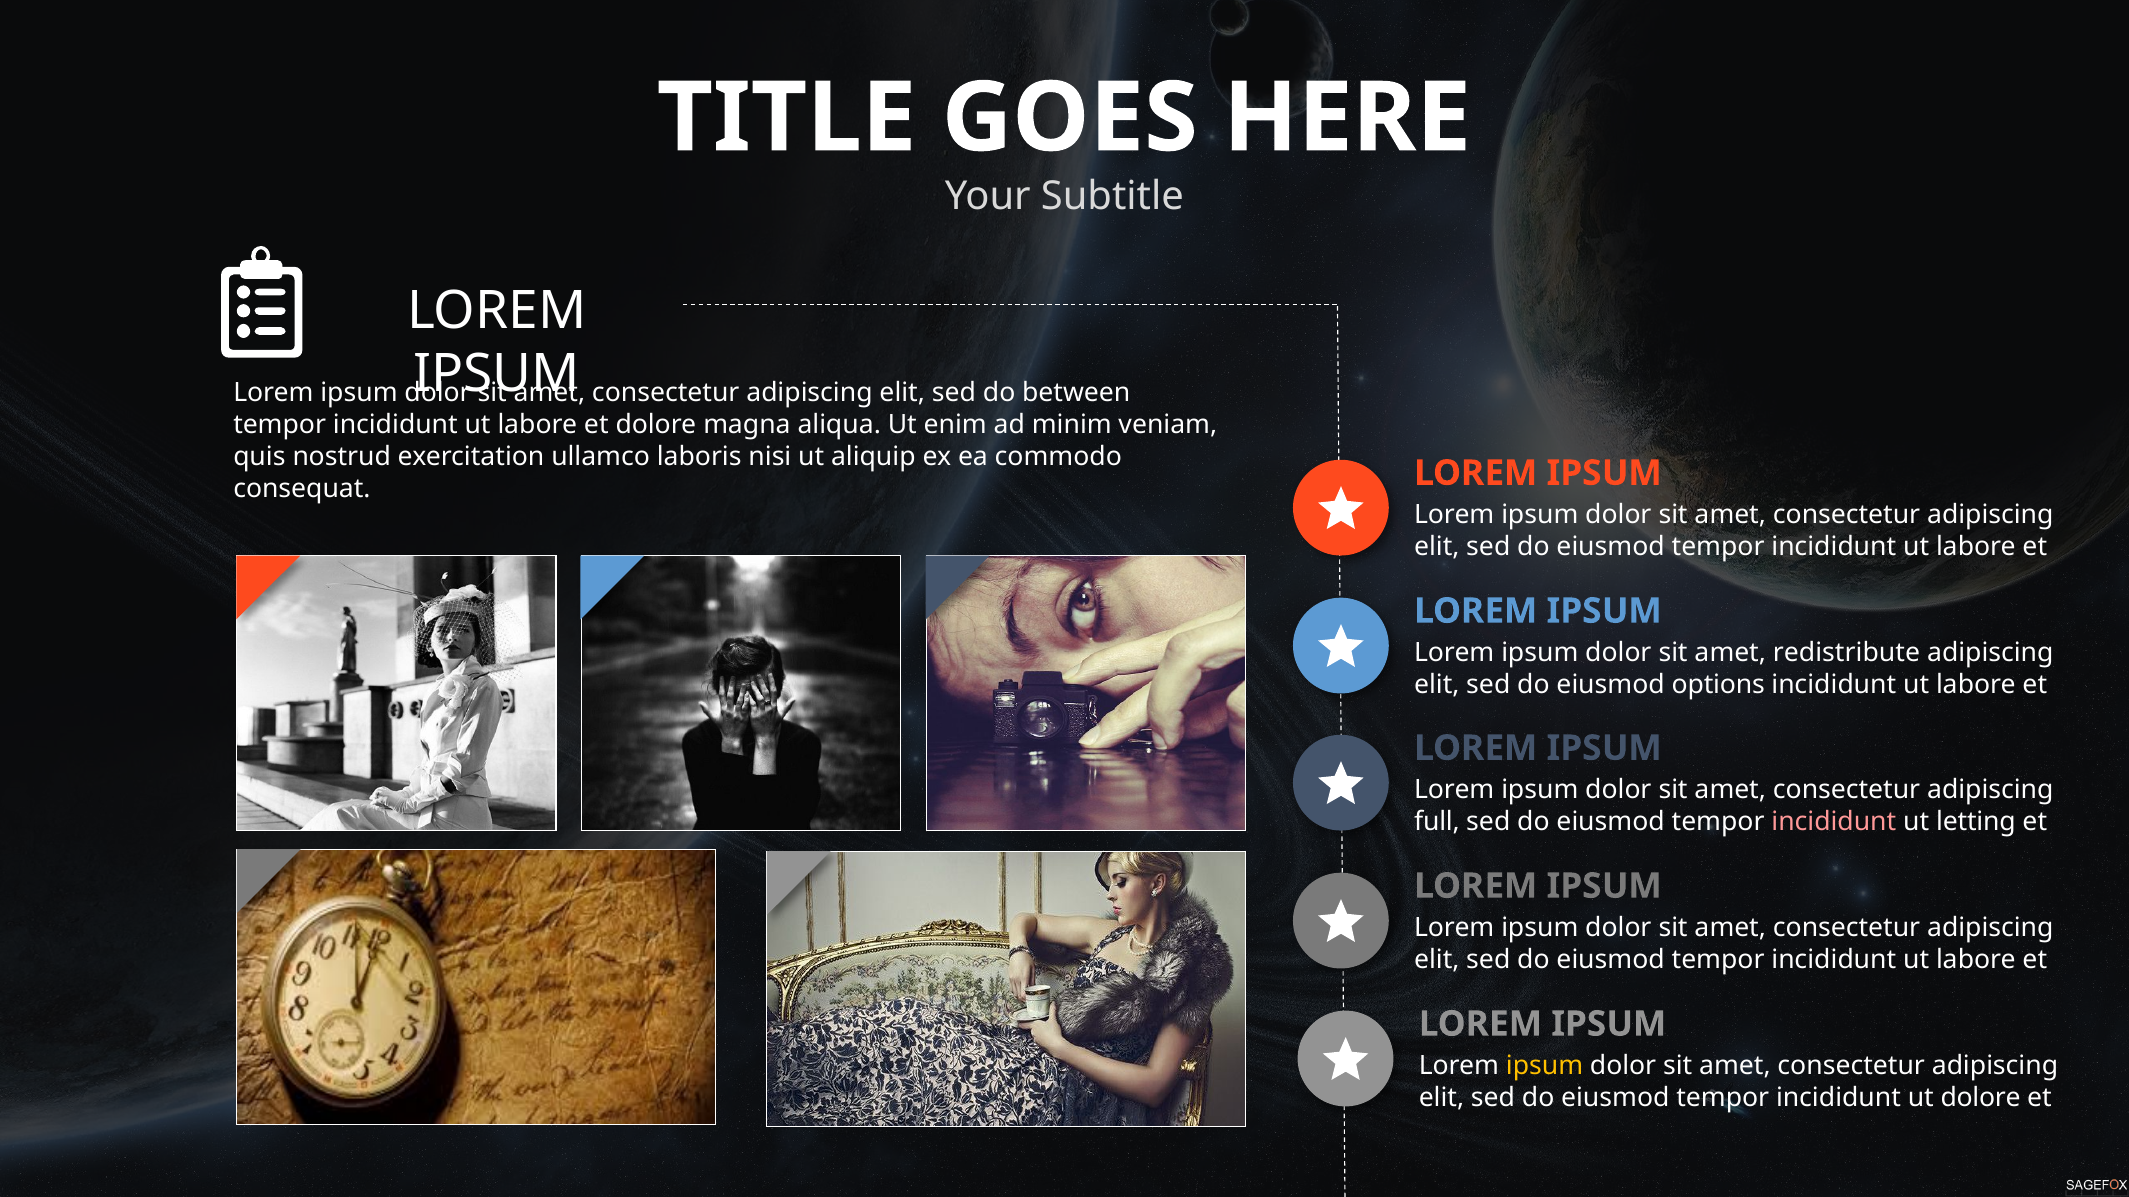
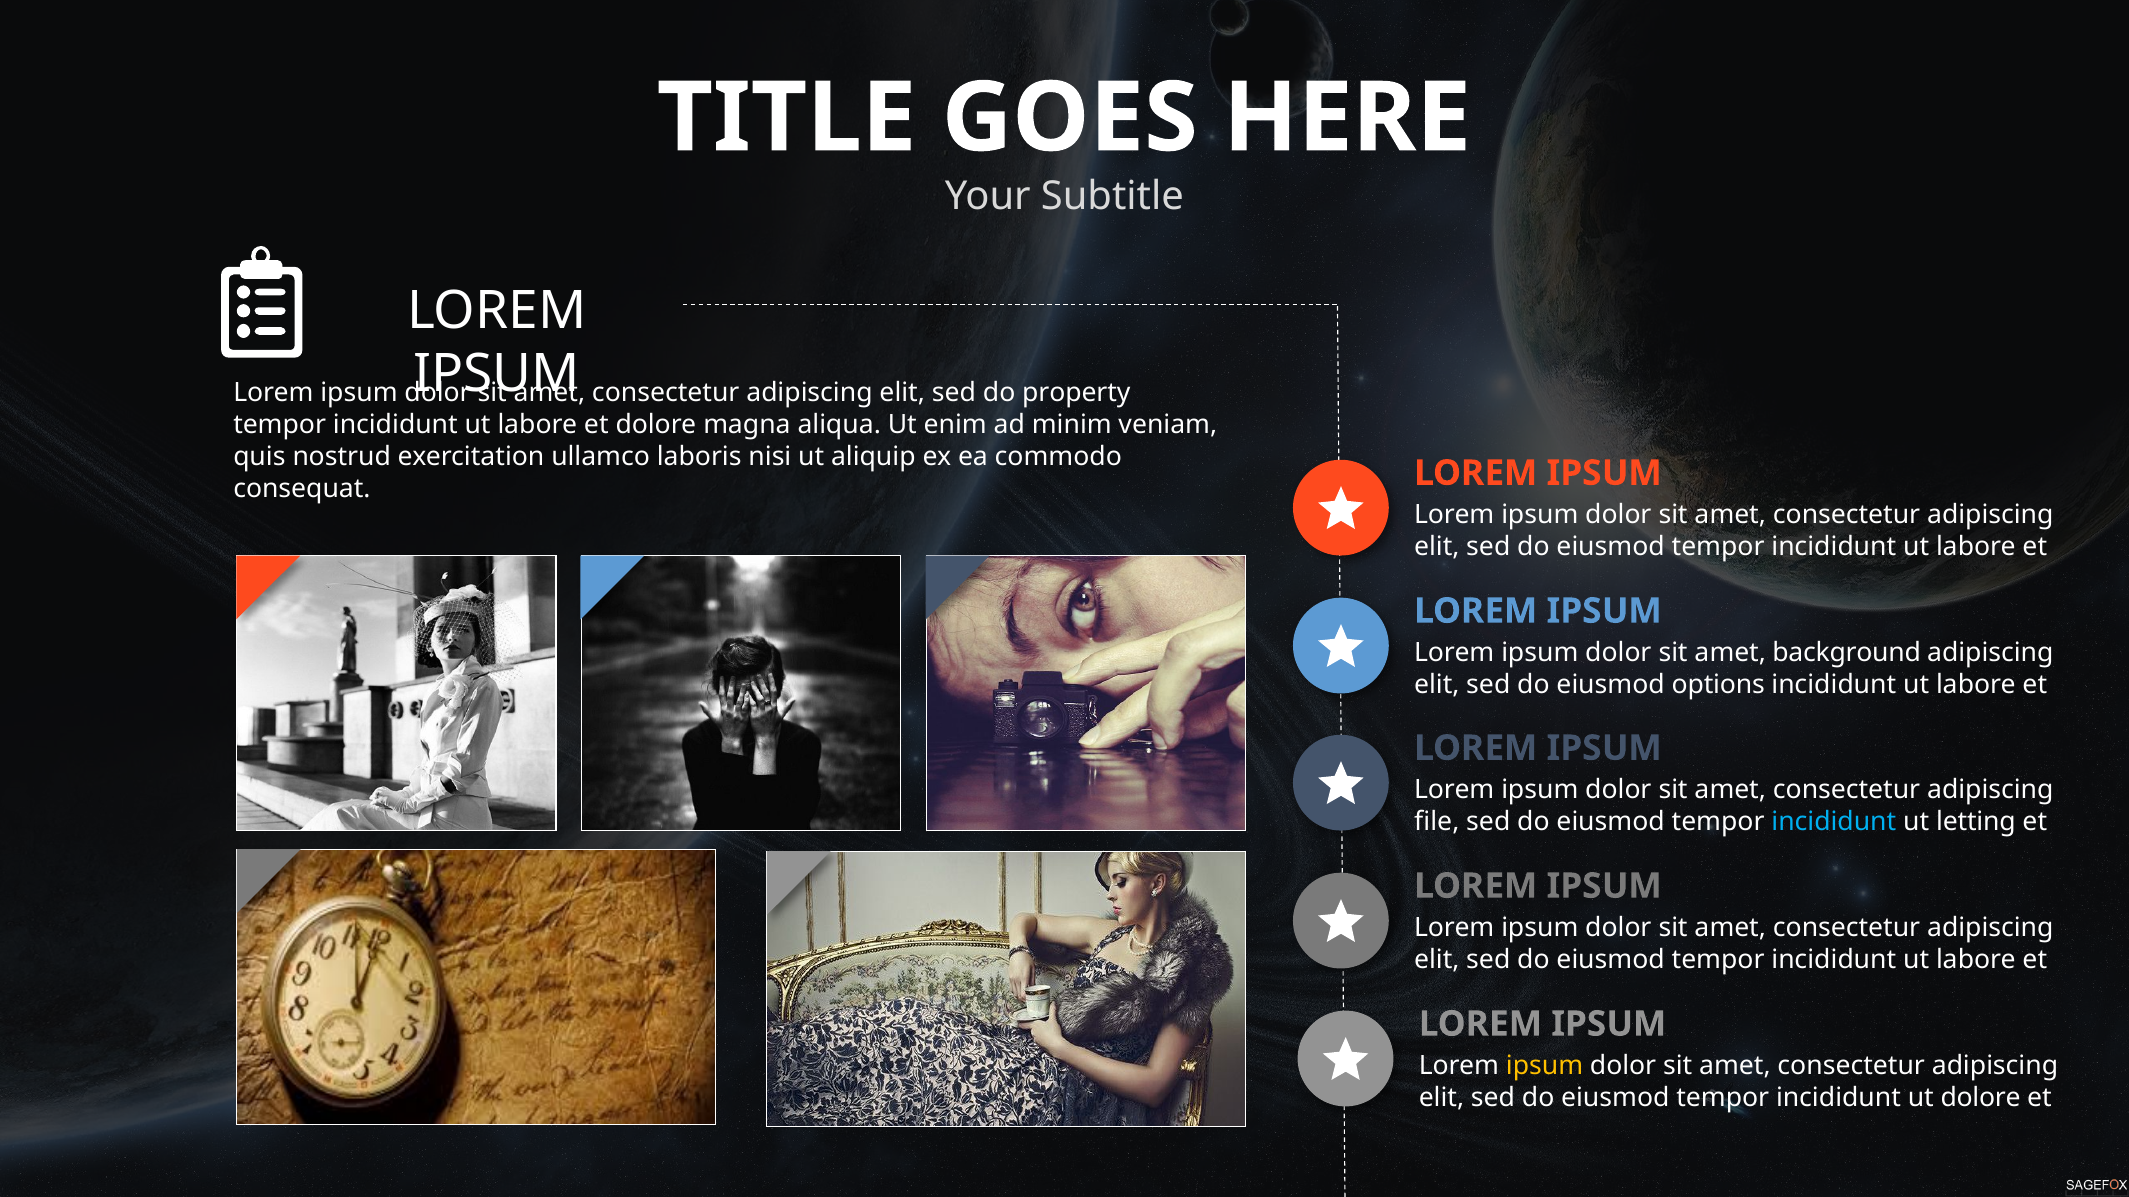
between: between -> property (1076, 393)
redistribute: redistribute -> background (1847, 653)
full: full -> file (1437, 822)
incididunt colour: pink -> light blue (1834, 822)
